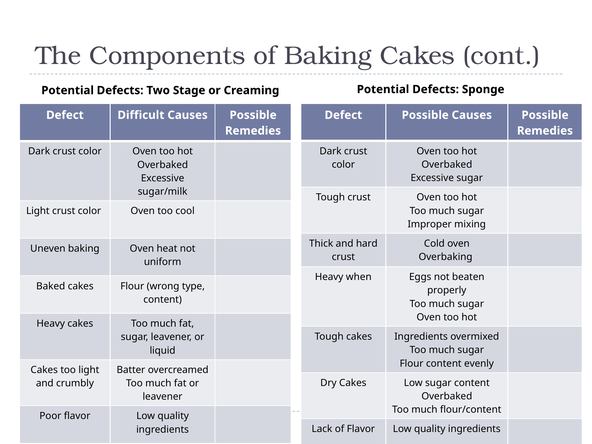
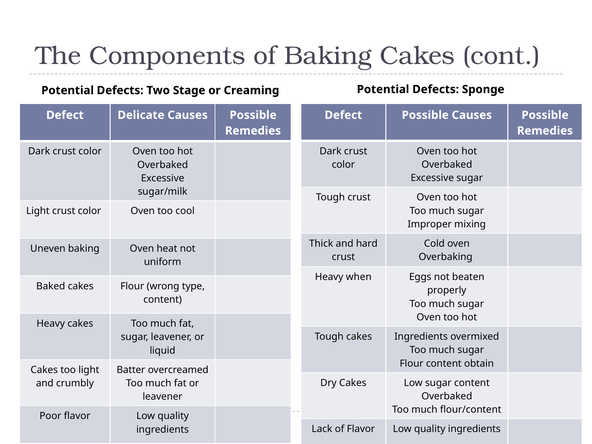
Difficult: Difficult -> Delicate (141, 115)
evenly: evenly -> obtain (479, 363)
